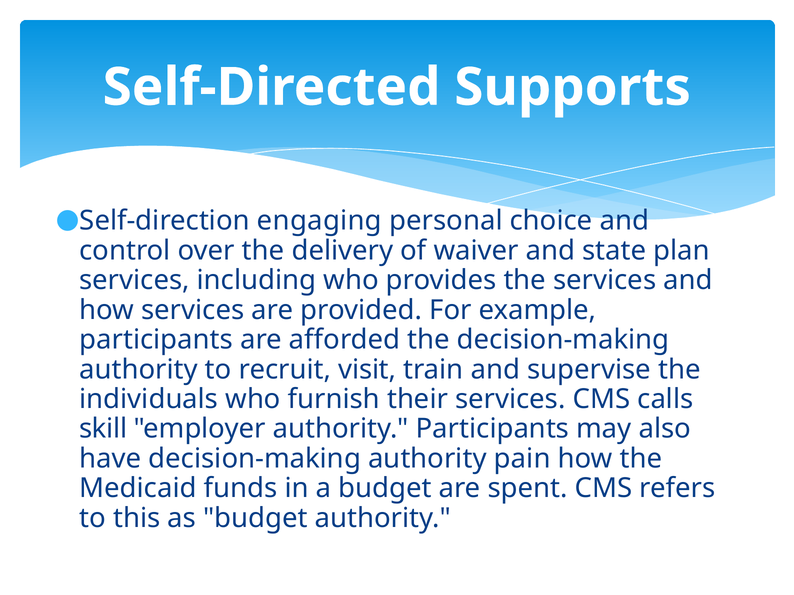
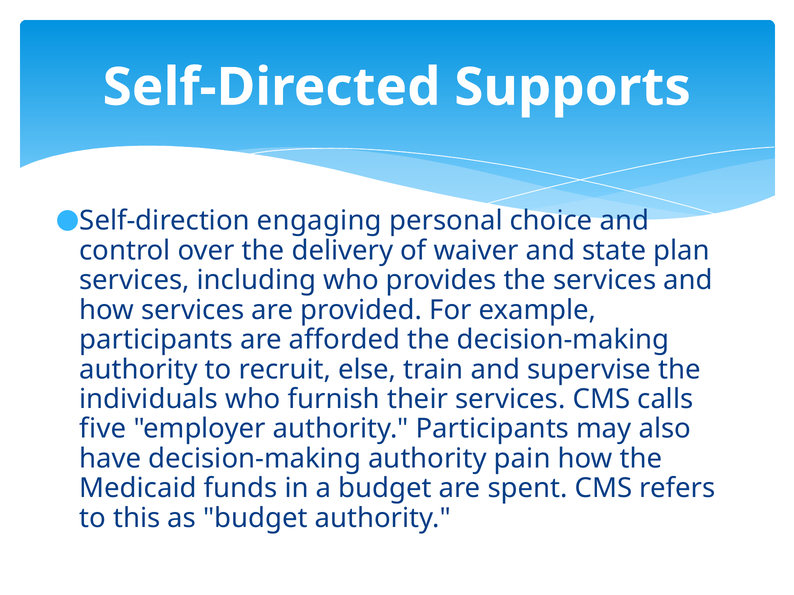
visit: visit -> else (367, 370)
skill: skill -> five (103, 429)
